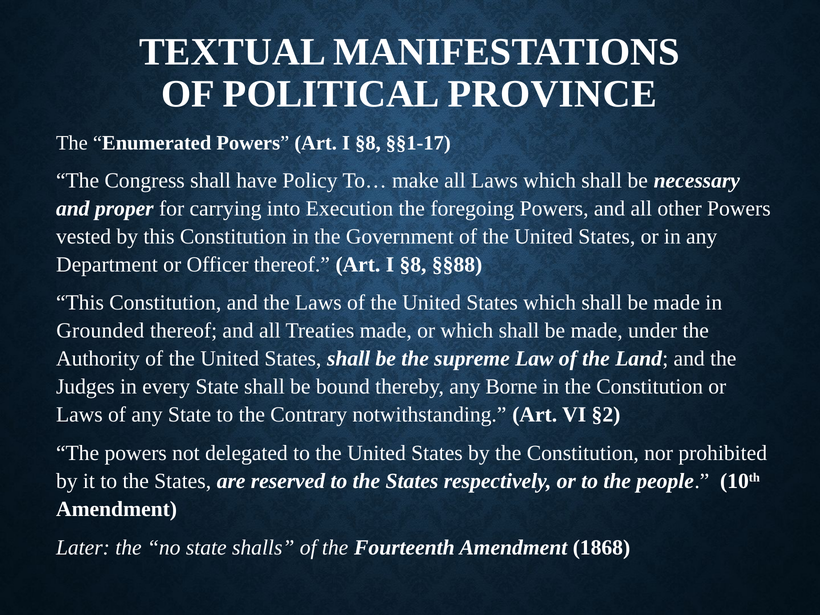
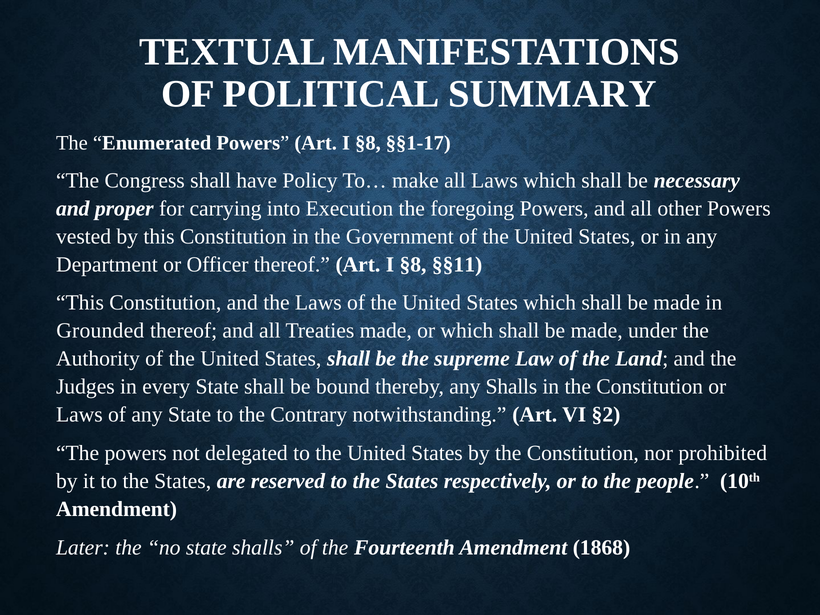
PROVINCE: PROVINCE -> SUMMARY (552, 94)
§§88: §§88 -> §§11 (457, 264)
any Borne: Borne -> Shalls (511, 387)
